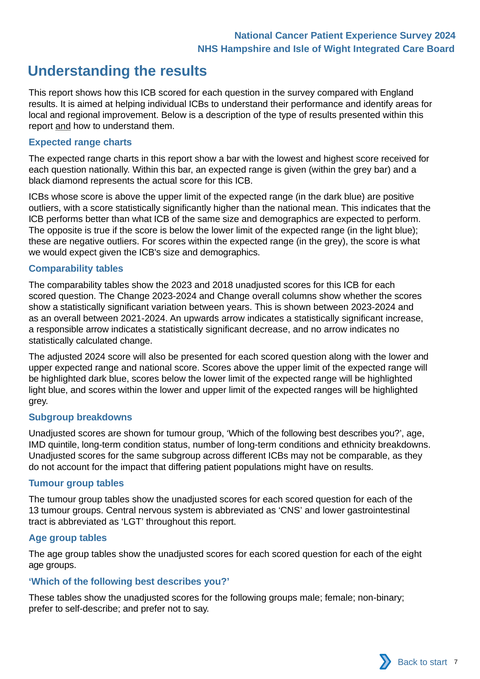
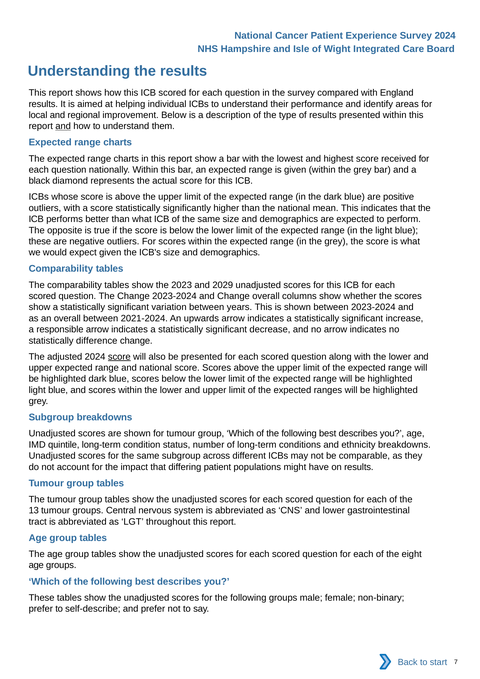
2018: 2018 -> 2029 (223, 285)
calculated: calculated -> difference (97, 341)
score underline: none -> present (119, 357)
